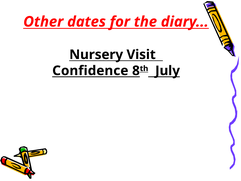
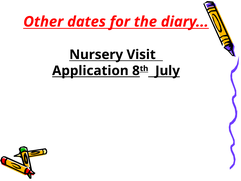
Confidence: Confidence -> Application (90, 71)
